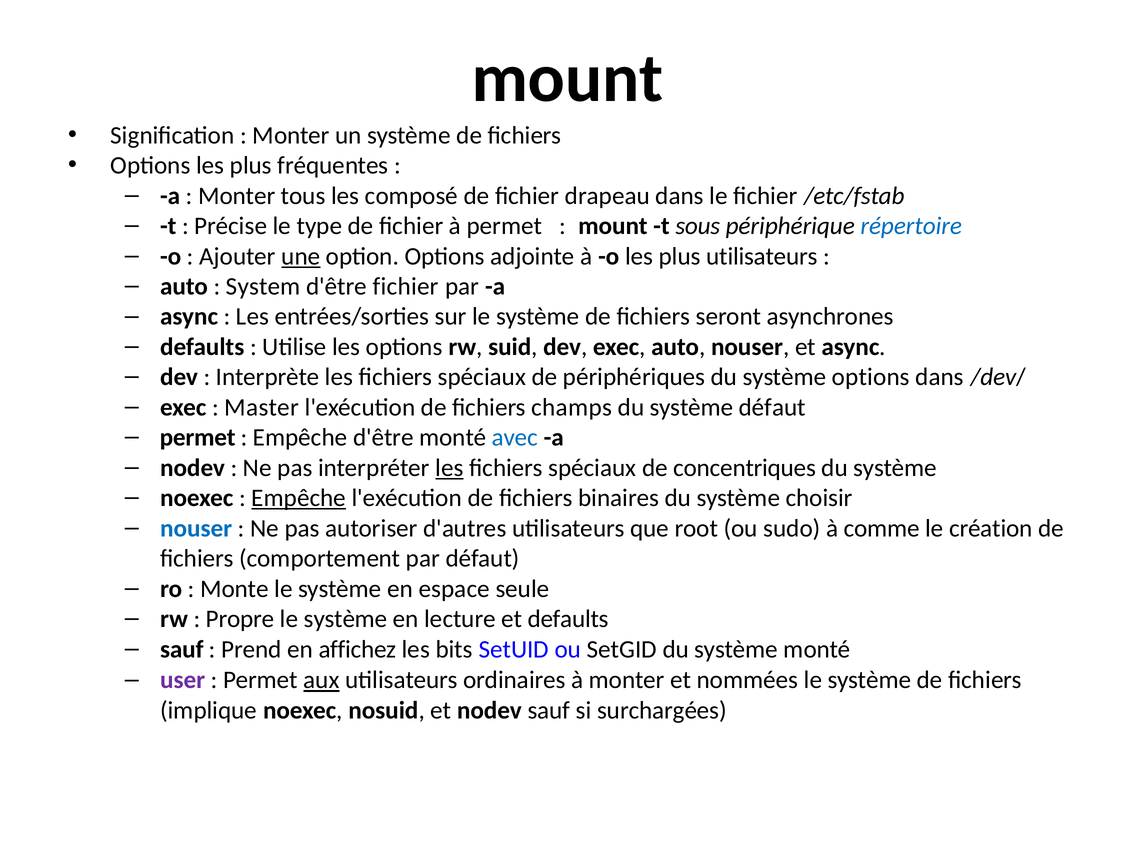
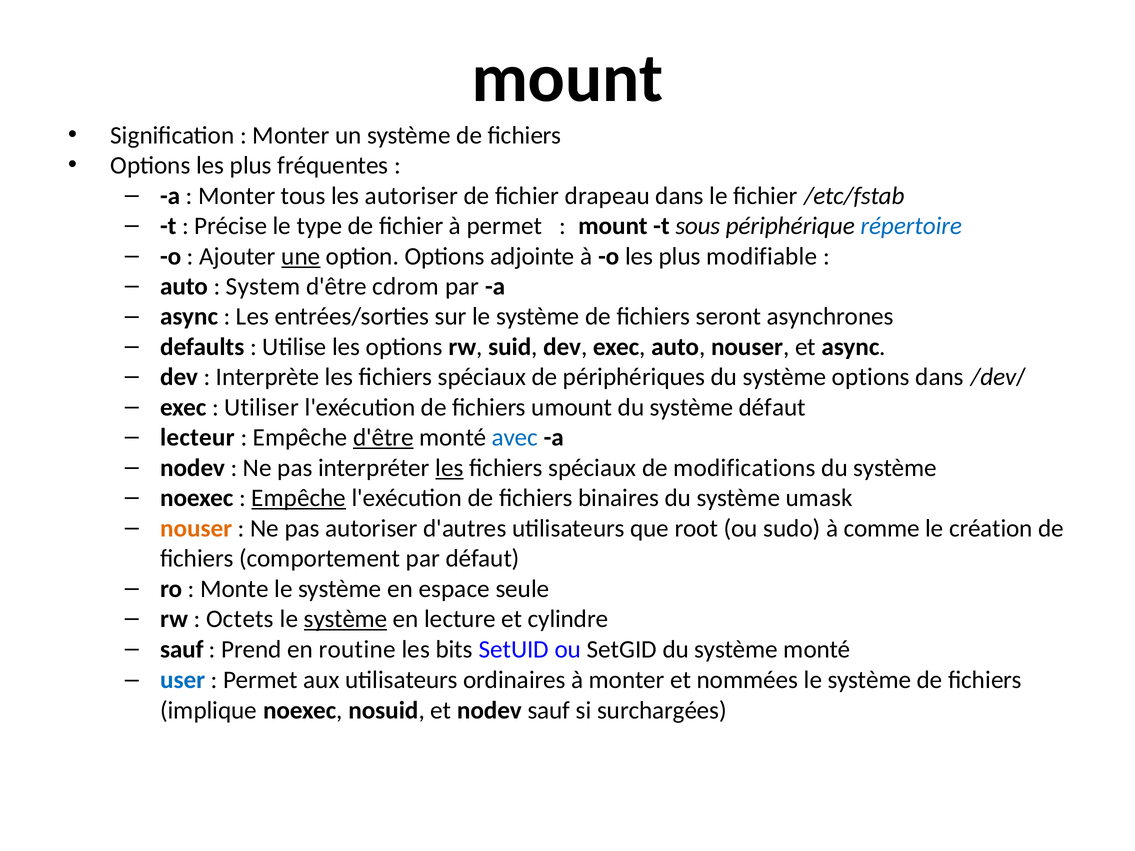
les composé: composé -> autoriser (411, 196)
plus utilisateurs: utilisateurs -> modifiable (762, 256)
d'être fichier: fichier -> cdrom (406, 287)
Master: Master -> Utiliser (262, 408)
champs: champs -> umount (572, 408)
permet: permet -> lecteur (197, 438)
d'être underline: none -> present (383, 438)
concentriques: concentriques -> modifications (744, 468)
choisir: choisir -> umask (819, 498)
nouser colour: blue -> orange (196, 529)
Propre: Propre -> Octets (240, 619)
système underline: none -> present (346, 619)
et defaults: defaults -> cylindre (568, 619)
affichez: affichez -> routine (357, 650)
user colour: purple -> blue (183, 680)
aux underline: present -> none (321, 680)
